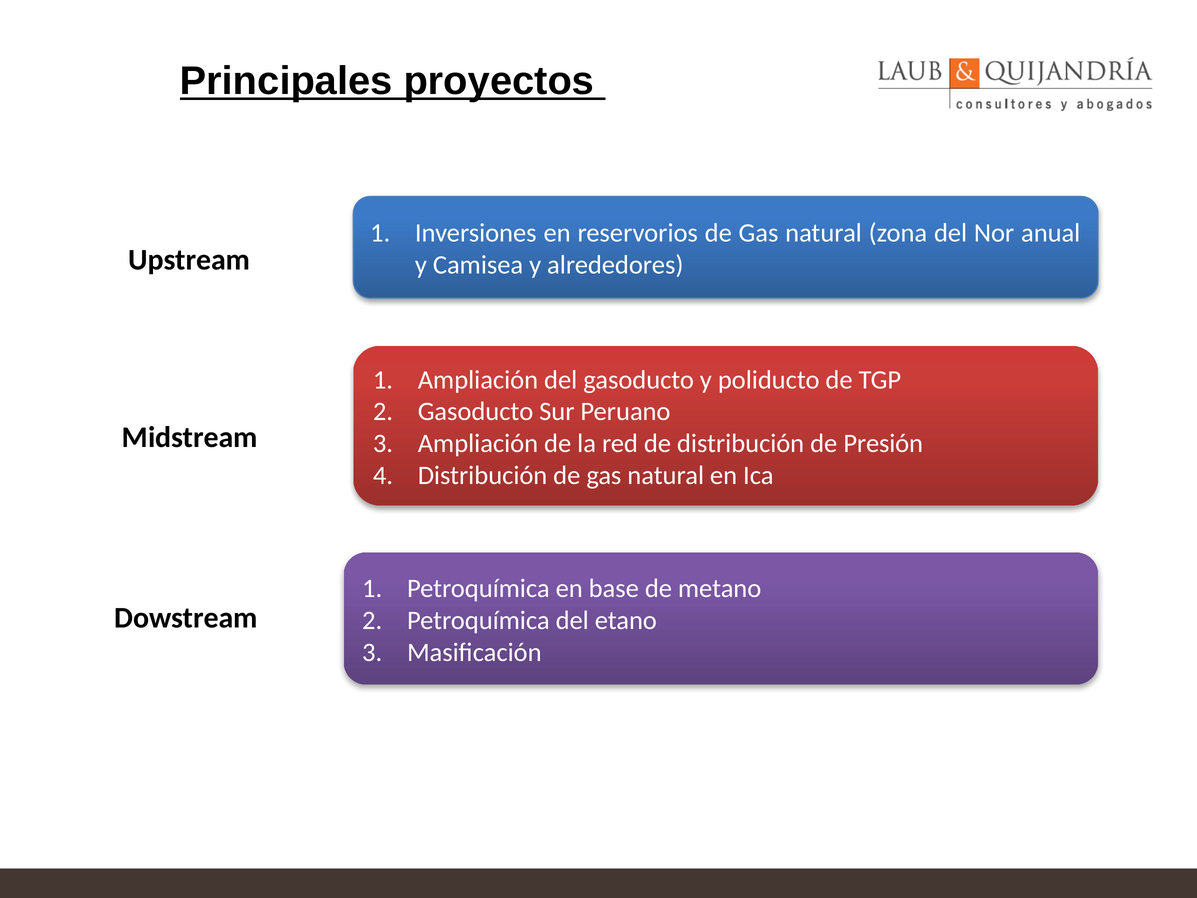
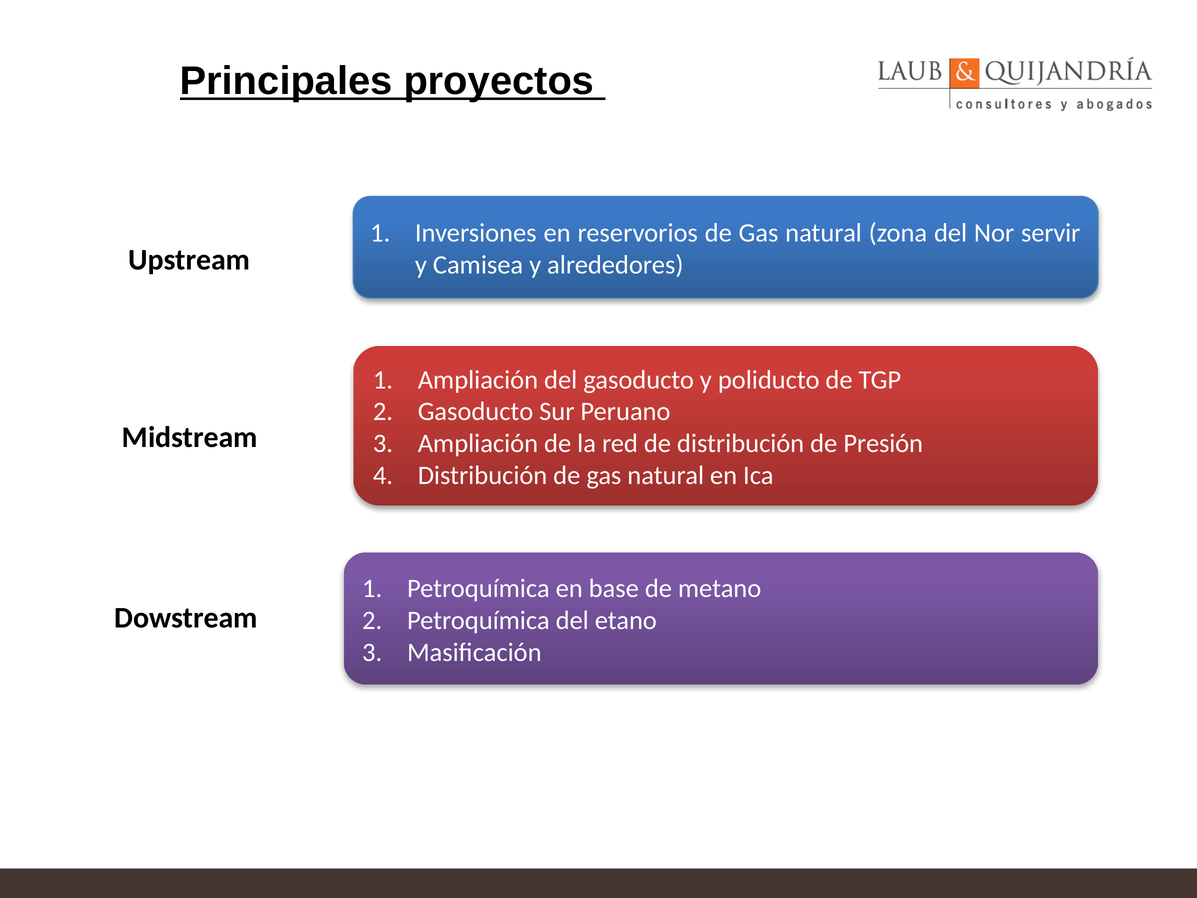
anual: anual -> servir (1051, 233)
